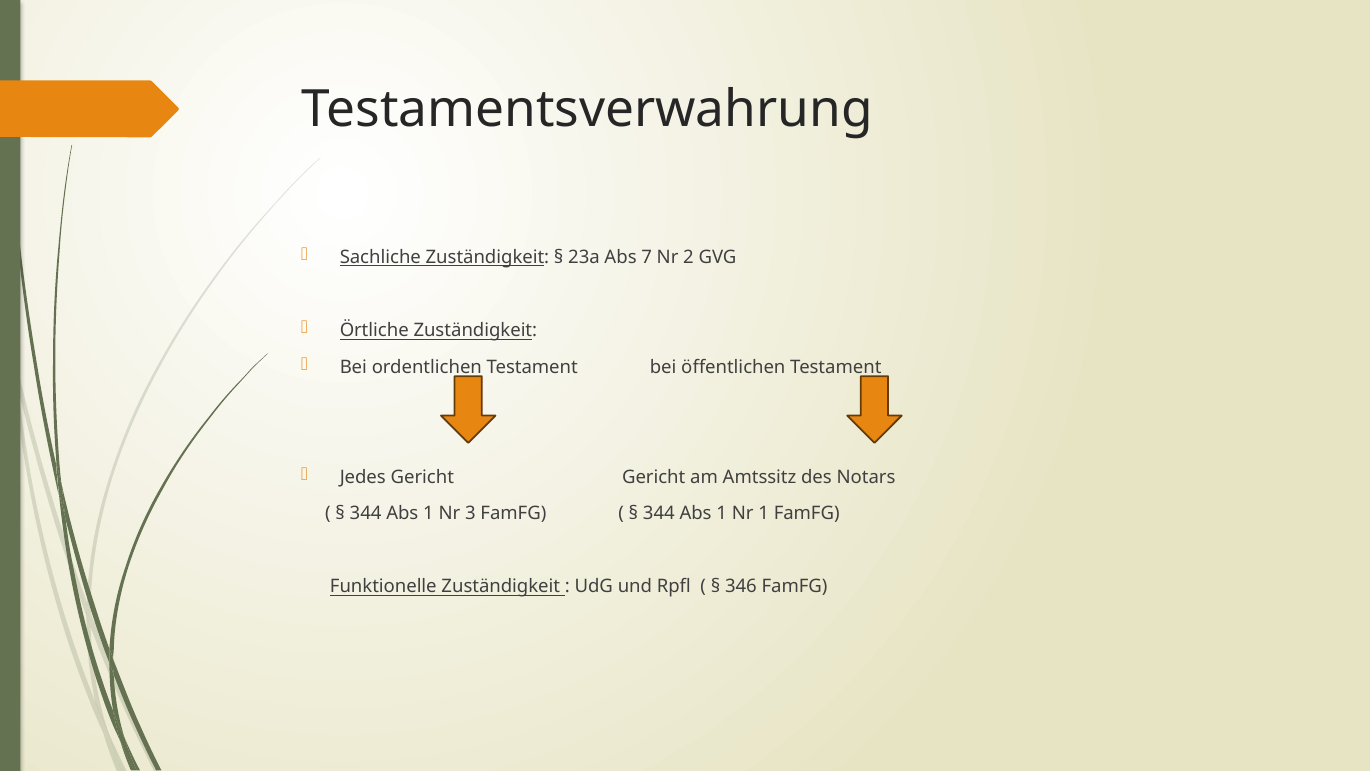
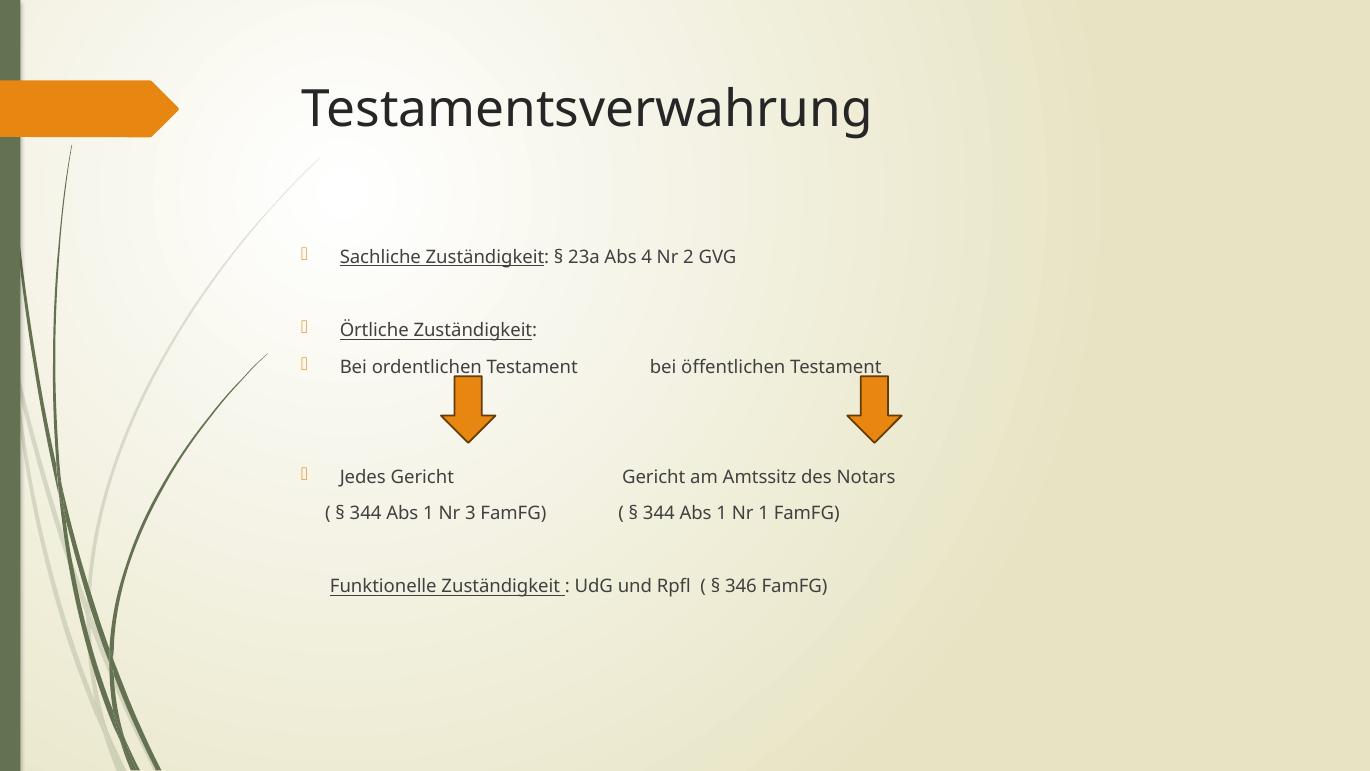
7: 7 -> 4 (647, 257)
